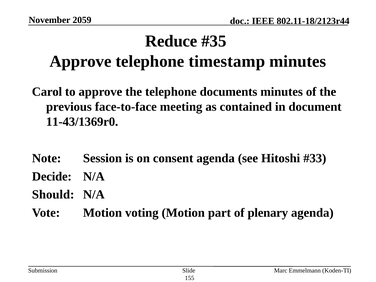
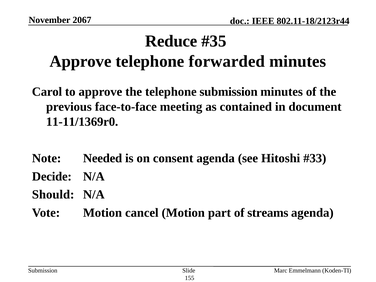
2059: 2059 -> 2067 (82, 20)
timestamp: timestamp -> forwarded (227, 61)
telephone documents: documents -> submission (229, 92)
11-43/1369r0: 11-43/1369r0 -> 11-11/1369r0 (82, 122)
Session: Session -> Needed (103, 158)
voting: voting -> cancel (142, 213)
plenary: plenary -> streams (268, 213)
